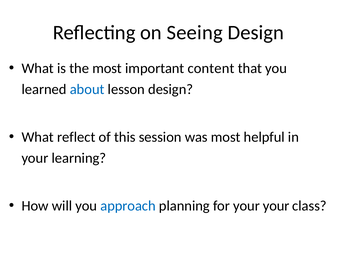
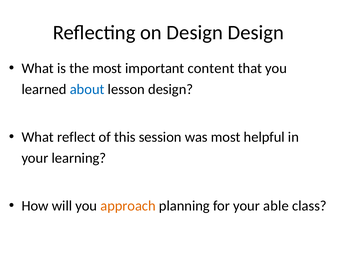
on Seeing: Seeing -> Design (195, 33)
approach colour: blue -> orange (128, 206)
your your: your -> able (276, 206)
